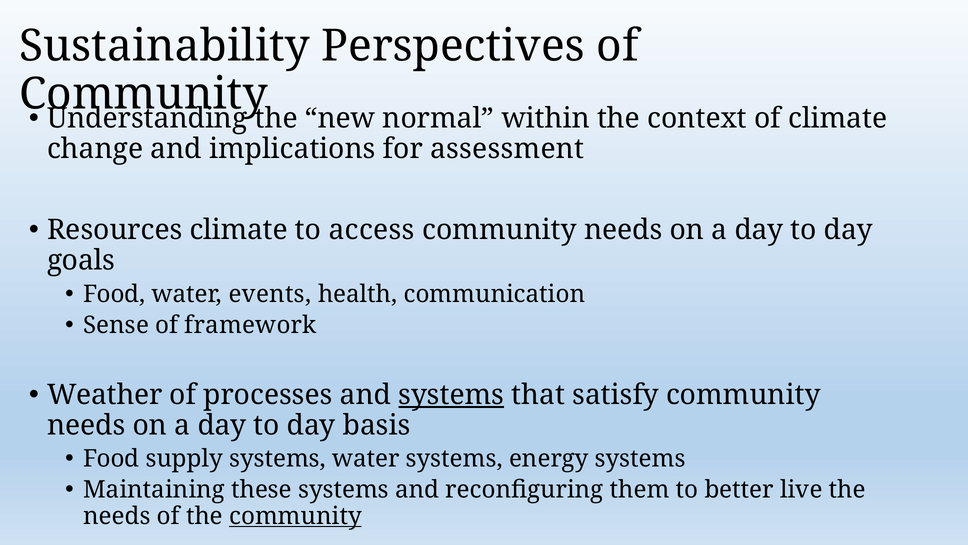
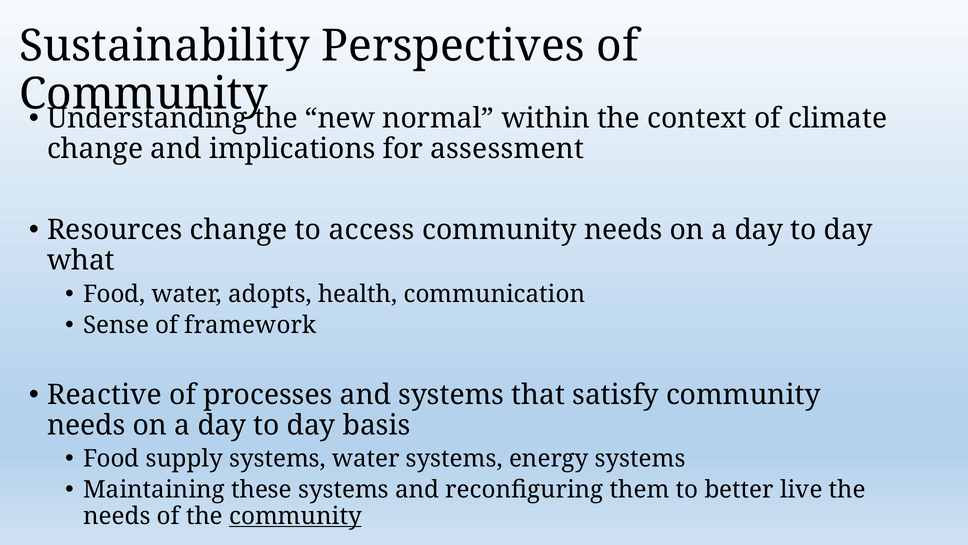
Resources climate: climate -> change (238, 230)
goals: goals -> what (81, 260)
events: events -> adopts (270, 294)
Weather: Weather -> Reactive (104, 394)
systems underline: present -> none (451, 394)
